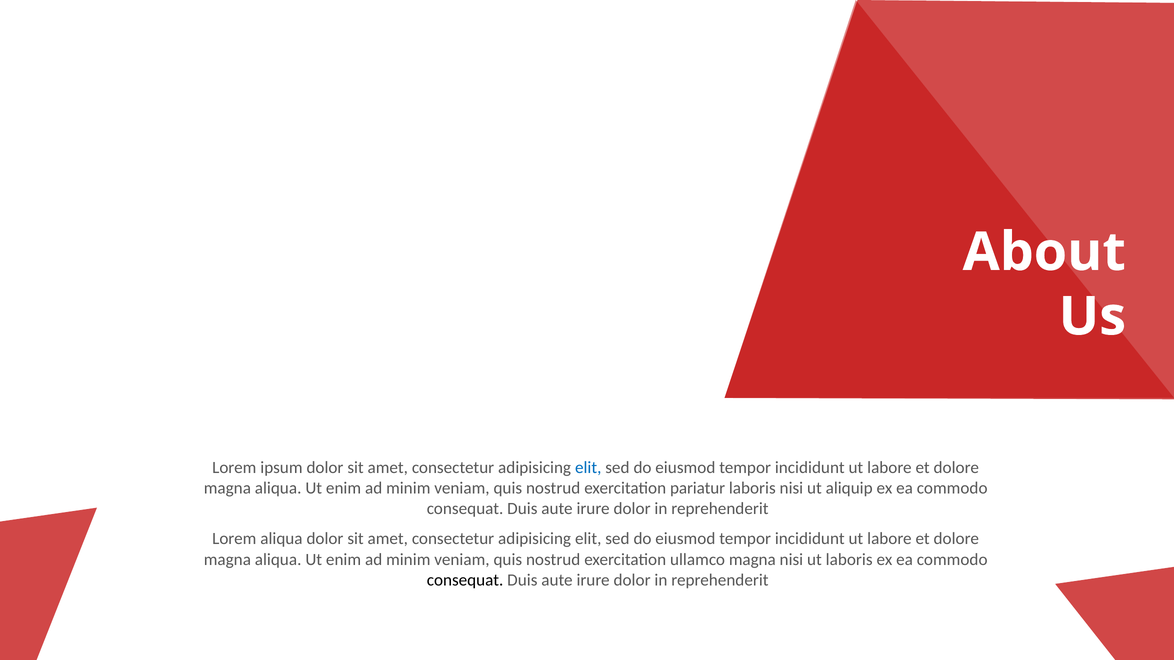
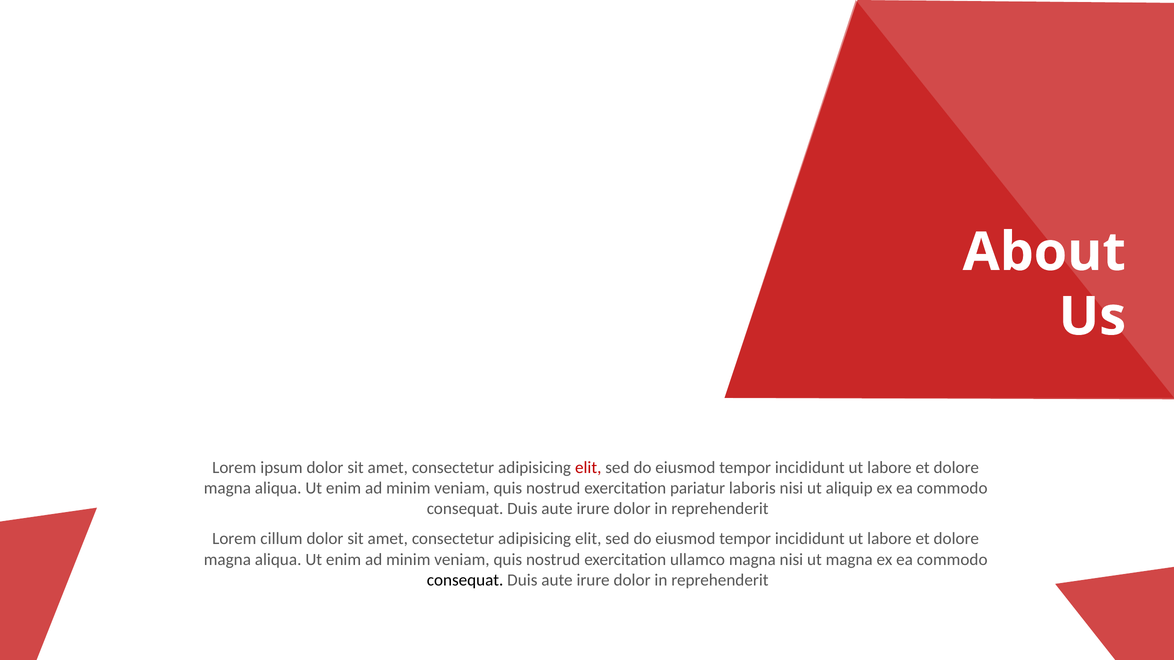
elit colour: blue -> red (588, 468)
Lorem aliqua: aliqua -> cillum (281, 539)
ut laboris: laboris -> magna (849, 560)
